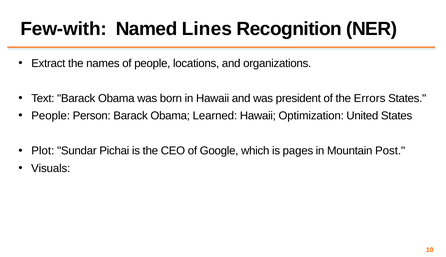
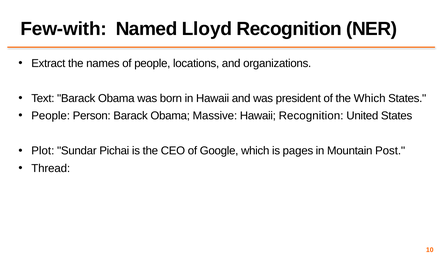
Lines: Lines -> Lloyd (207, 29)
the Errors: Errors -> Which (370, 98)
Learned: Learned -> Massive (215, 116)
Hawaii Optimization: Optimization -> Recognition (311, 116)
Visuals: Visuals -> Thread (51, 169)
